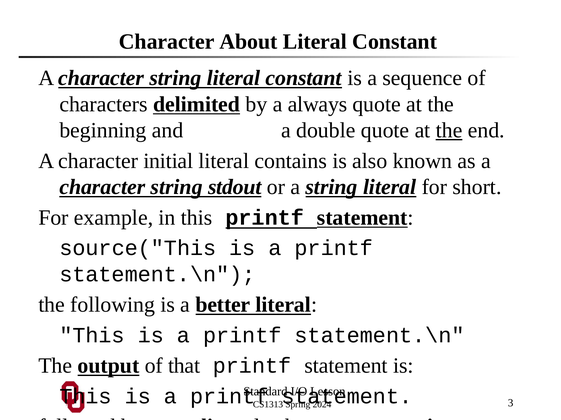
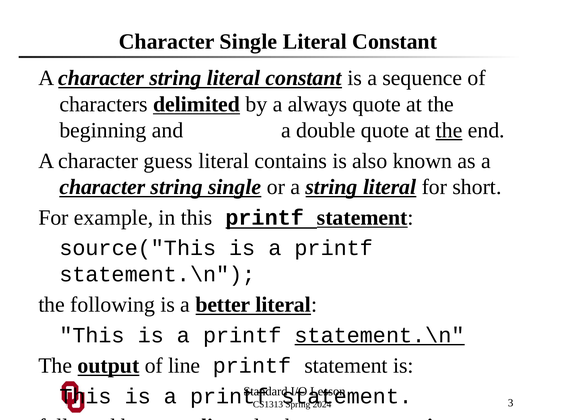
Character About: About -> Single (248, 42)
initial: initial -> guess (168, 161)
string stdout: stdout -> single (235, 187)
statement.\n underline: none -> present (380, 336)
that: that -> line (184, 366)
